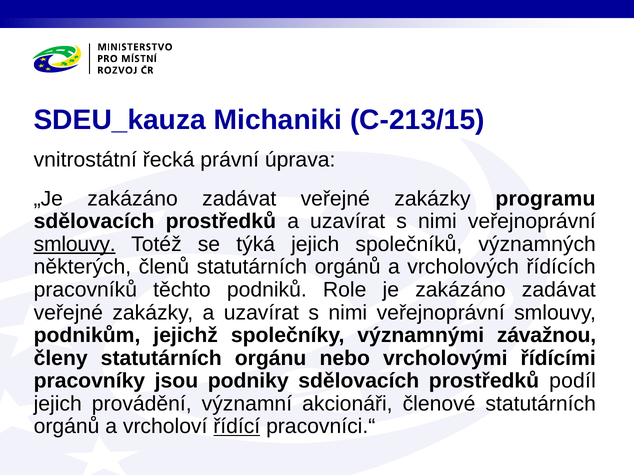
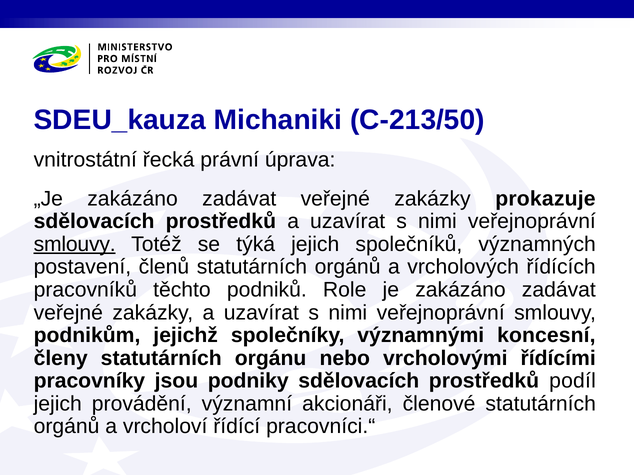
C-213/15: C-213/15 -> C-213/50 (417, 120)
programu: programu -> prokazuje (545, 199)
některých: některých -> postavení (82, 267)
závažnou: závažnou -> koncesní (546, 336)
řídící underline: present -> none (237, 427)
